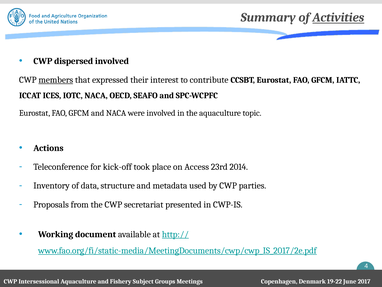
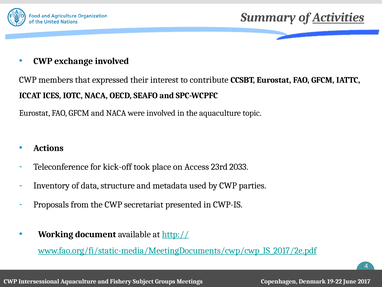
dispersed: dispersed -> exchange (74, 61)
members underline: present -> none (56, 80)
2014: 2014 -> 2033 (239, 167)
